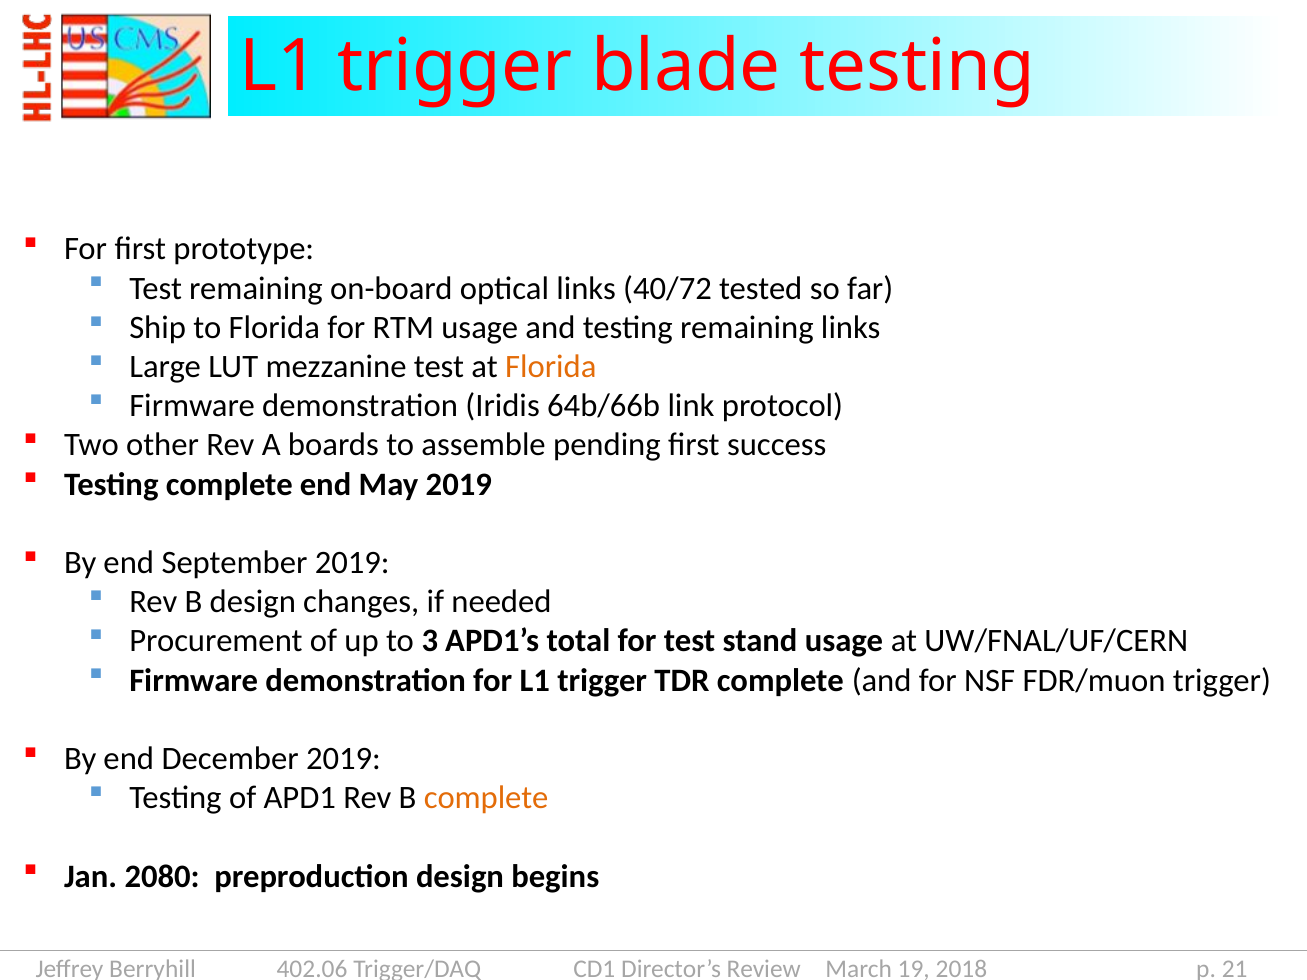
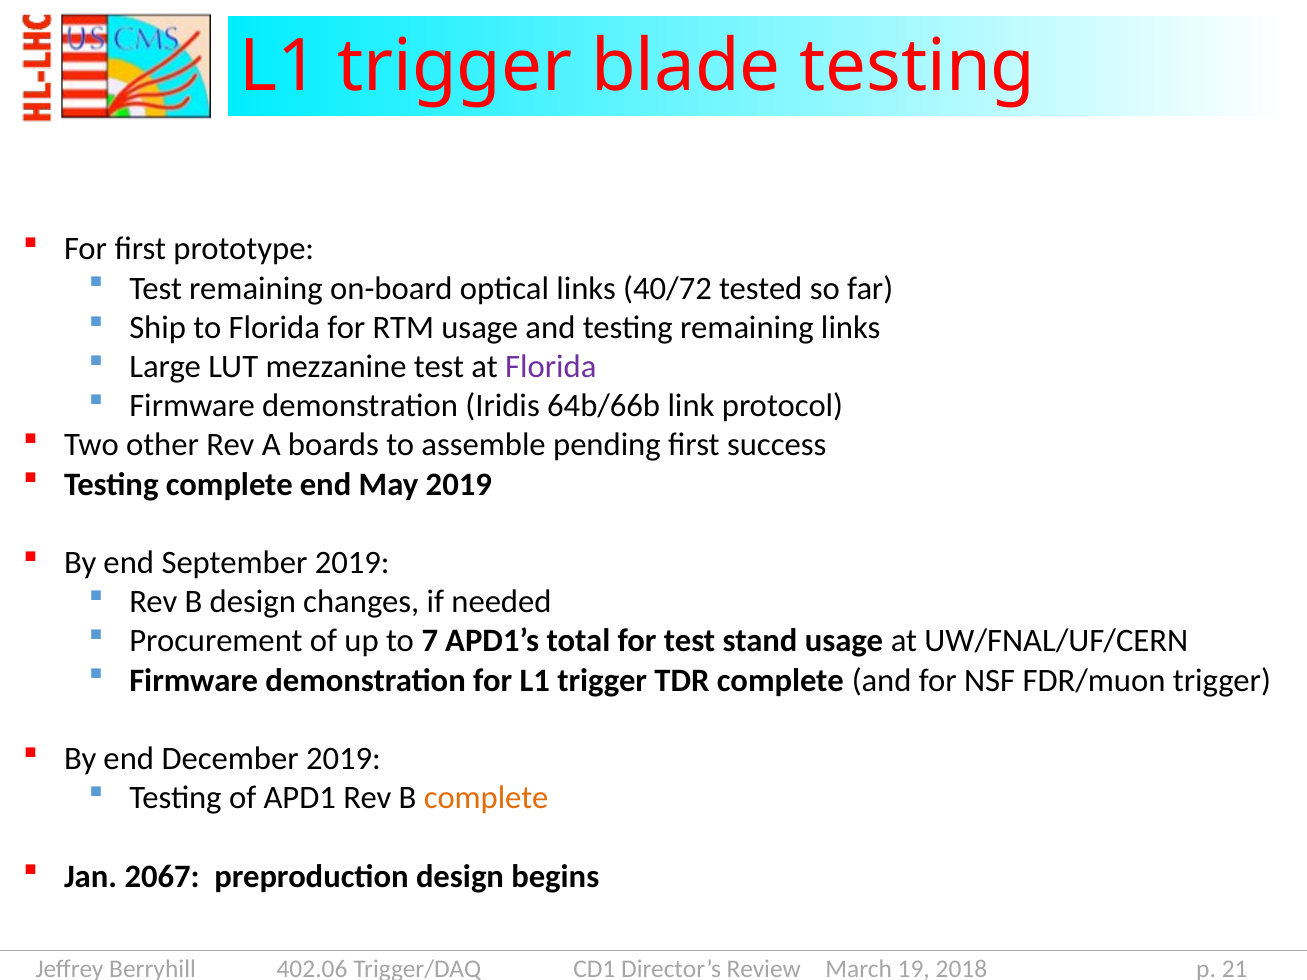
Florida colour: orange -> purple (551, 367)
3: 3 -> 7 (430, 641)
2080: 2080 -> 2067 (162, 877)
